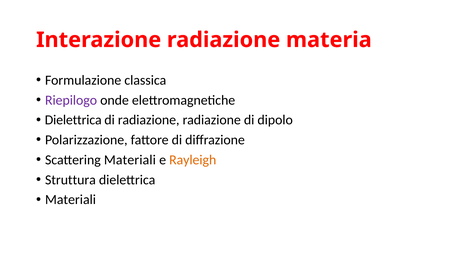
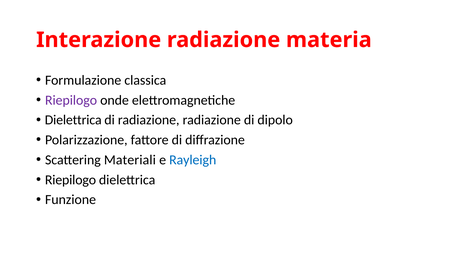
Rayleigh colour: orange -> blue (193, 160)
Struttura: Struttura -> Riepilogo (71, 180)
Materiali: Materiali -> Funzione (71, 199)
